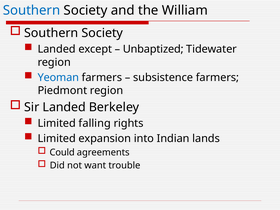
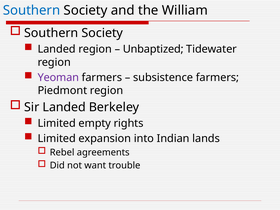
Landed except: except -> region (95, 49)
Yeoman colour: blue -> purple (58, 77)
falling: falling -> empty (95, 123)
Could: Could -> Rebel (62, 152)
